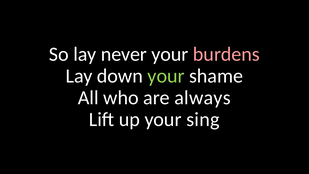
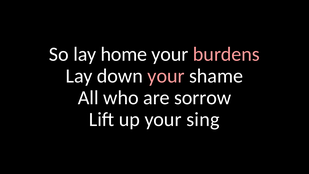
never: never -> home (124, 54)
your colour: light green -> pink (166, 76)
always: always -> sorrow (203, 98)
